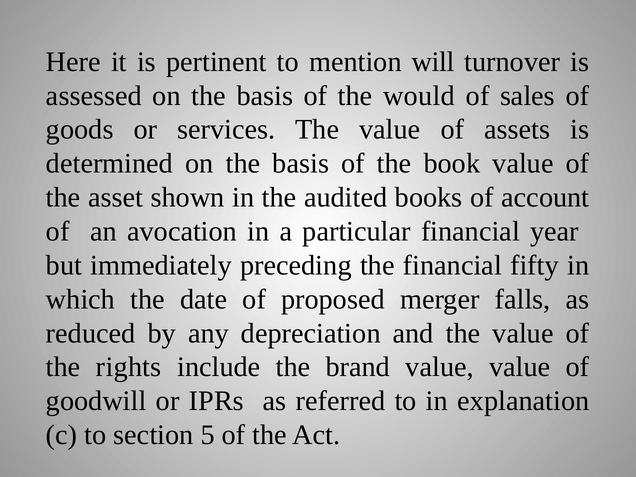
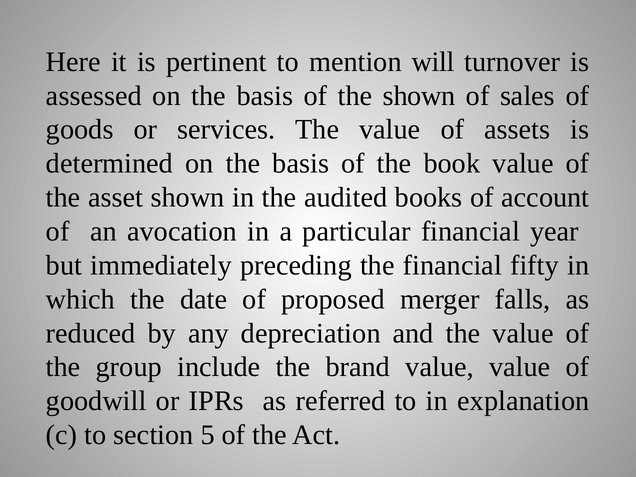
the would: would -> shown (419, 96)
rights: rights -> group (129, 367)
